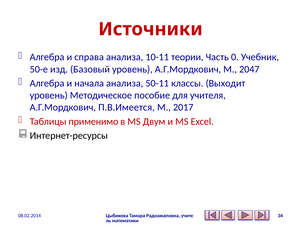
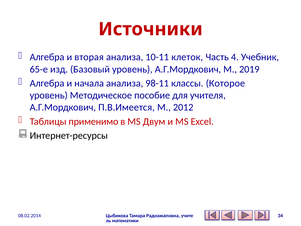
справа: справа -> вторая (89, 57)
теории: теории -> клеток (187, 57)
0: 0 -> 4 (235, 57)
50-е: 50-е -> 65-е (39, 69)
2047: 2047 -> 2019 (249, 69)
50-11: 50-11 -> 98-11 (157, 83)
Выходит: Выходит -> Которое (225, 83)
2017: 2017 -> 2012 (183, 107)
